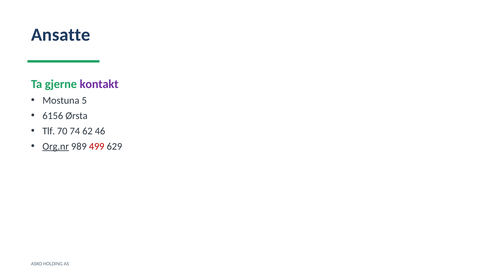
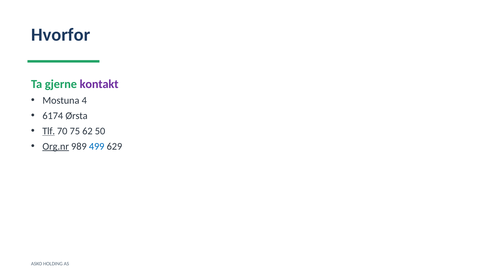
Ansatte: Ansatte -> Hvorfor (61, 35)
5: 5 -> 4 (84, 100)
6156: 6156 -> 6174 (53, 116)
Tlf underline: none -> present (49, 131)
74: 74 -> 75 (75, 131)
46: 46 -> 50 (100, 131)
499 colour: red -> blue (97, 146)
